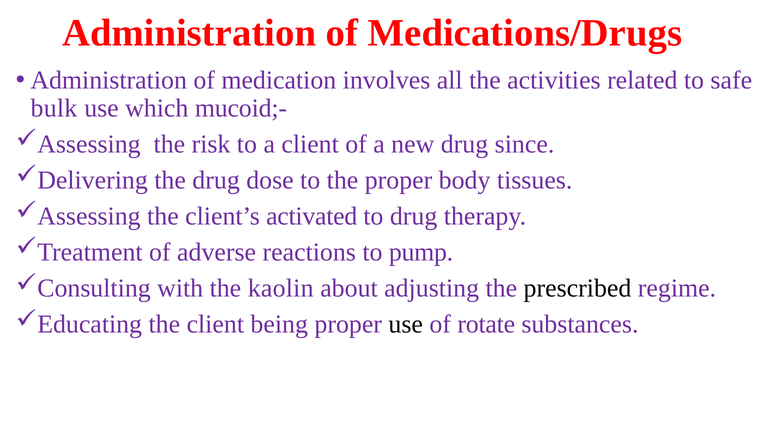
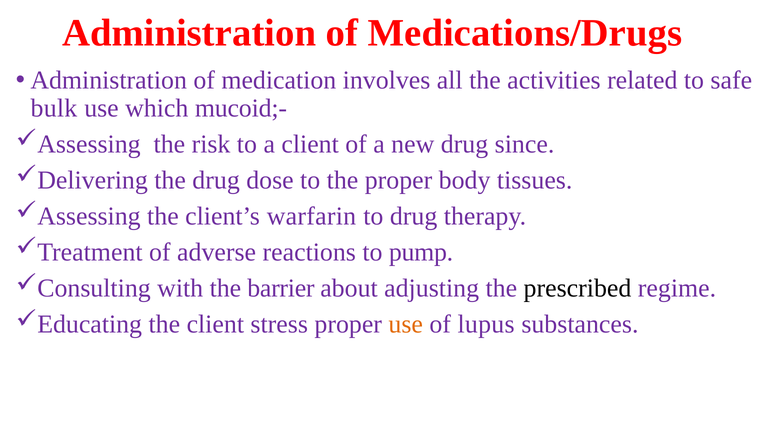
activated: activated -> warfarin (311, 216)
kaolin: kaolin -> barrier (281, 289)
being: being -> stress (279, 325)
use colour: black -> orange (406, 325)
rotate: rotate -> lupus (486, 325)
